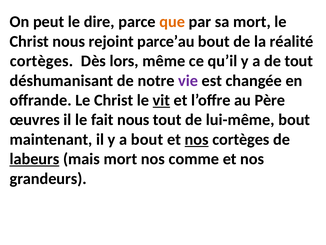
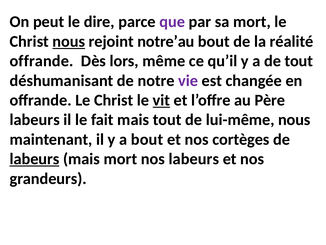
que colour: orange -> purple (172, 22)
nous underline: none -> present (69, 41)
parce’au: parce’au -> notre’au (166, 41)
cortèges: cortèges -> offrande (42, 61)
œuvres: œuvres -> labeurs (35, 120)
fait nous: nous -> mais (133, 120)
lui-même bout: bout -> nous (294, 120)
nos underline: present -> none (197, 139)
nos comme: comme -> labeurs (194, 159)
